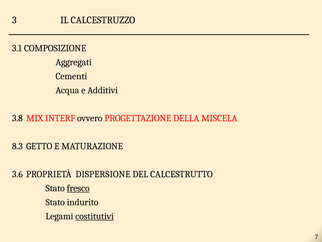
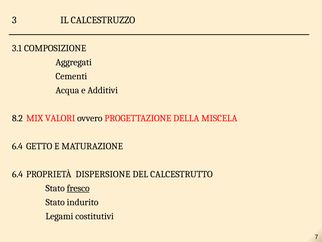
3.8: 3.8 -> 8.2 (17, 118)
INTERF: INTERF -> VALORI (60, 118)
8.3: 8.3 -> 6.4 (17, 146)
3.6: 3.6 -> 6.4 (17, 174)
costitutivi underline: present -> none (95, 216)
